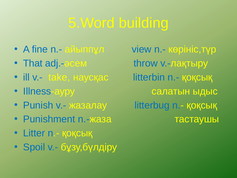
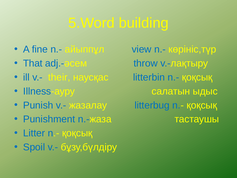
take: take -> their (59, 77)
